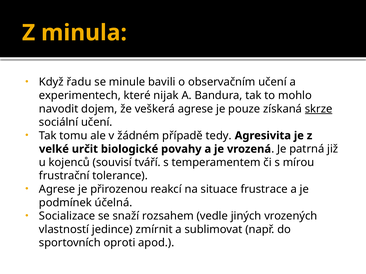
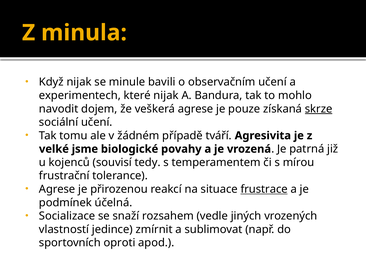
Když řadu: řadu -> nijak (79, 82)
tedy: tedy -> tváří (219, 136)
určit: určit -> jsme (85, 149)
tváří: tváří -> tedy (148, 163)
frustrace underline: none -> present (264, 190)
